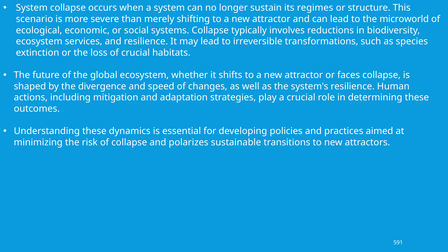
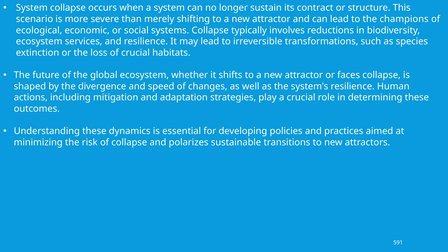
regimes: regimes -> contract (315, 8)
microworld: microworld -> champions (404, 19)
